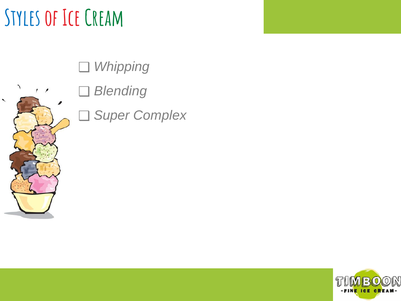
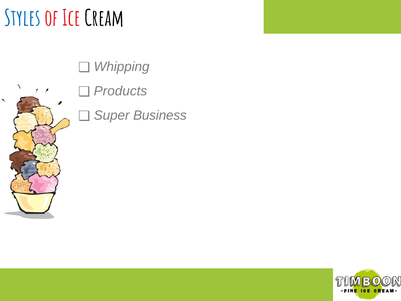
Cream colour: green -> black (104, 18)
Blending: Blending -> Products (120, 91)
Complex: Complex -> Business (160, 115)
